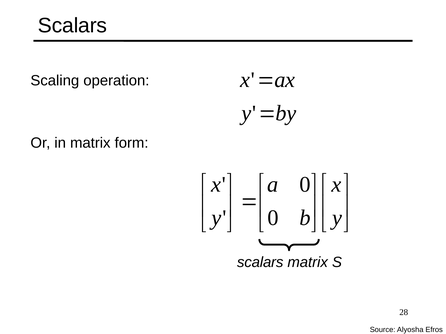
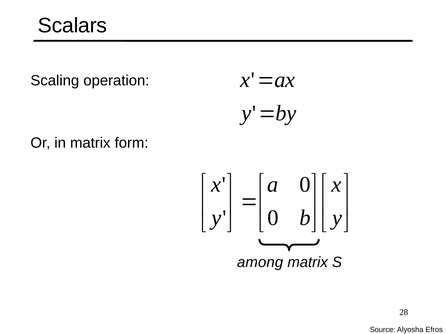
scalars: scalars -> among (260, 263)
